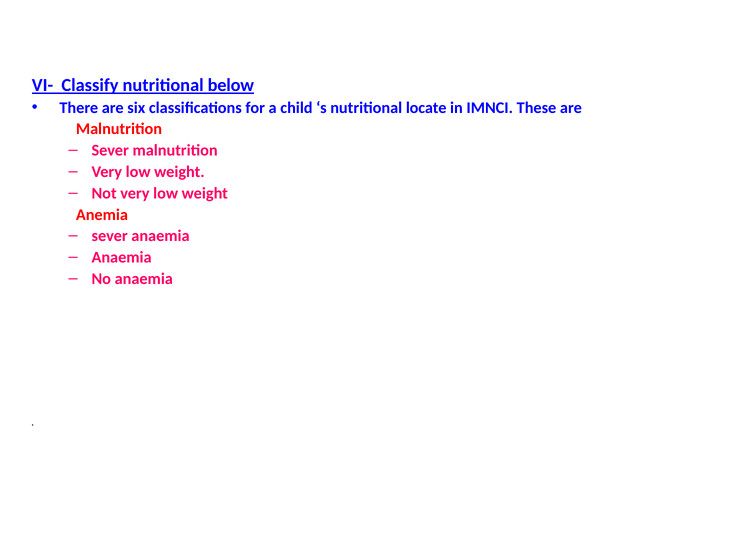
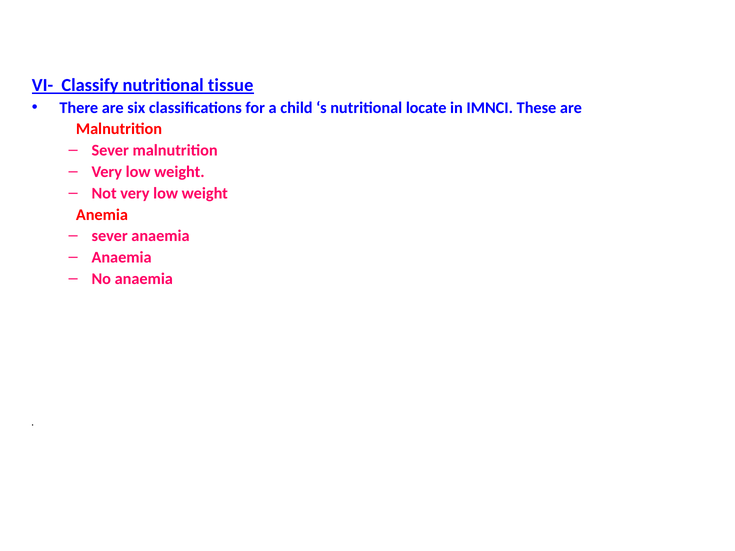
below: below -> tissue (231, 85)
